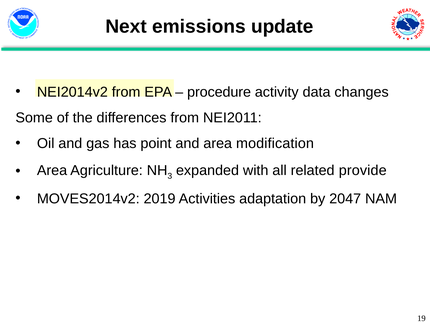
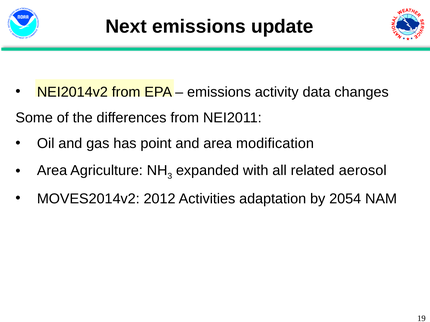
procedure: procedure -> emissions (219, 92)
provide: provide -> aerosol (363, 171)
2019: 2019 -> 2012 (160, 199)
2047: 2047 -> 2054 (345, 199)
